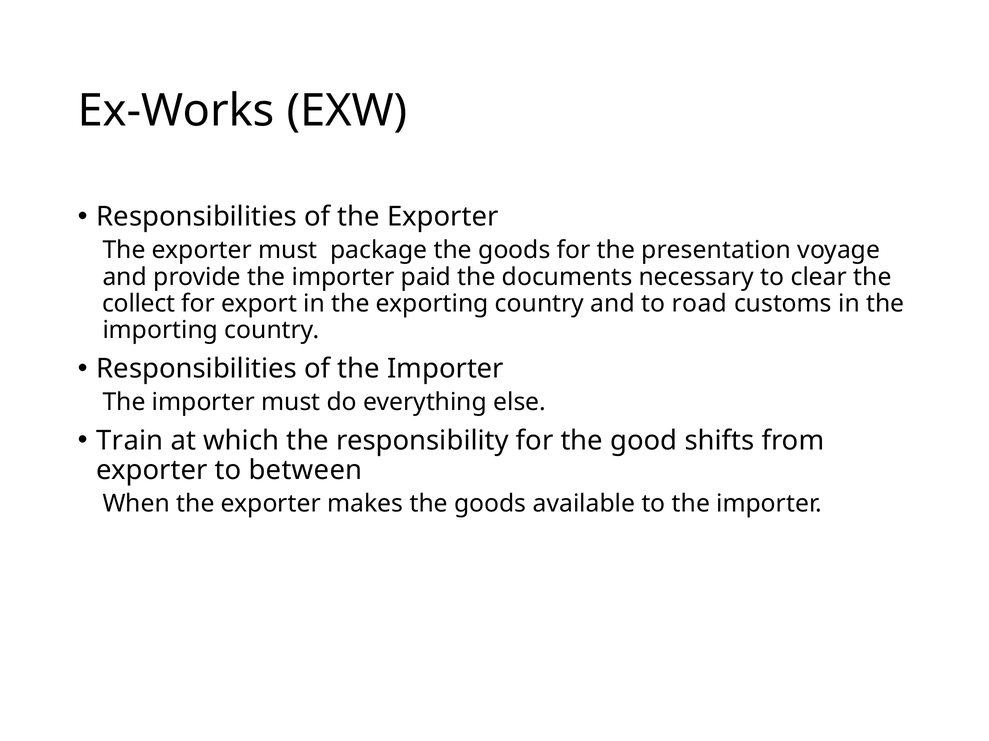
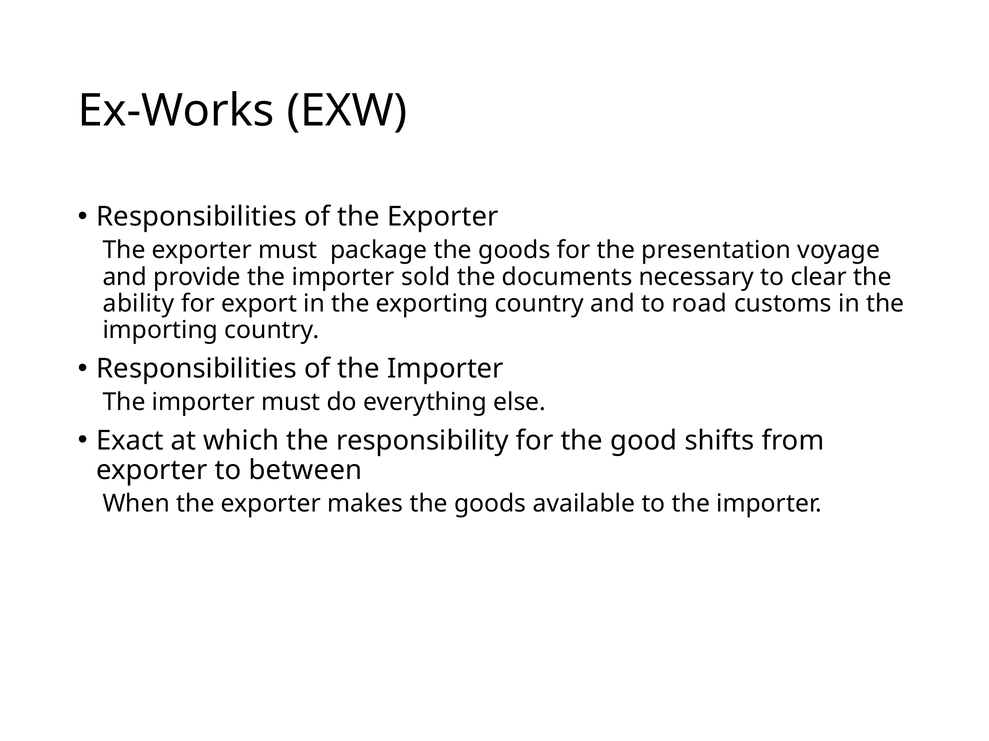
paid: paid -> sold (426, 277)
collect: collect -> ability (139, 304)
Train: Train -> Exact (130, 441)
